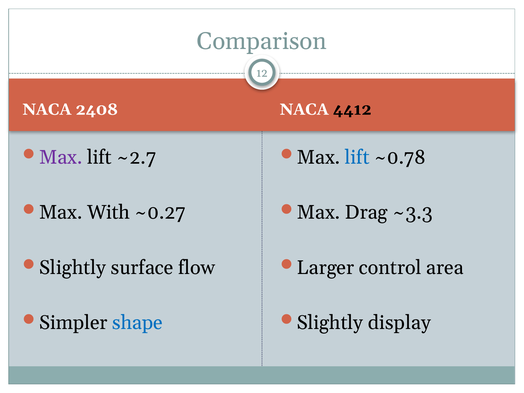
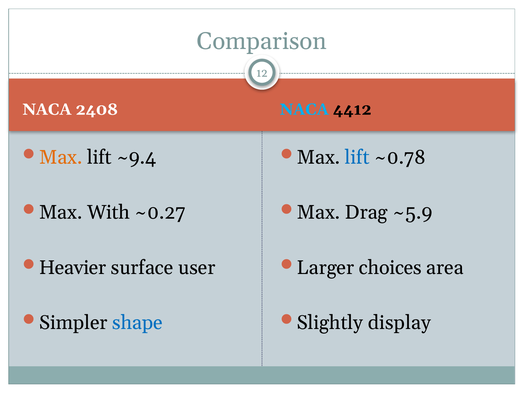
NACA colour: white -> light blue (304, 109)
Max colour: purple -> orange (61, 157)
~2.7: ~2.7 -> ~9.4 (136, 157)
~3.3: ~3.3 -> ~5.9 (413, 212)
Slightly: Slightly -> Heavier (73, 268)
flow: flow -> user (197, 268)
control: control -> choices (390, 268)
